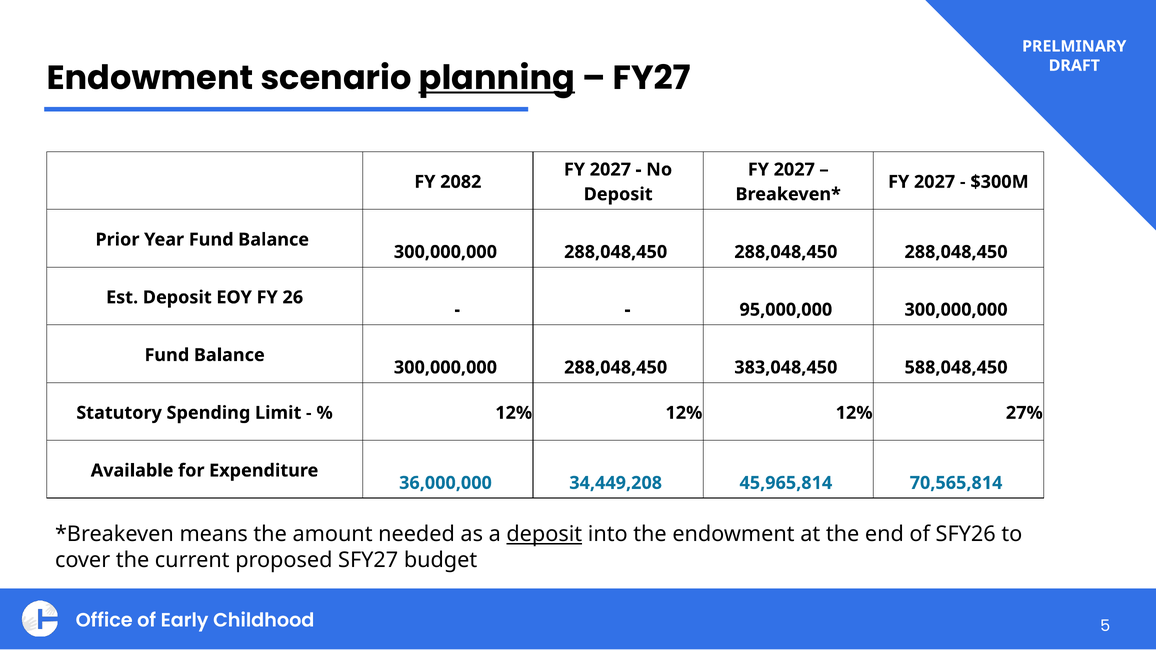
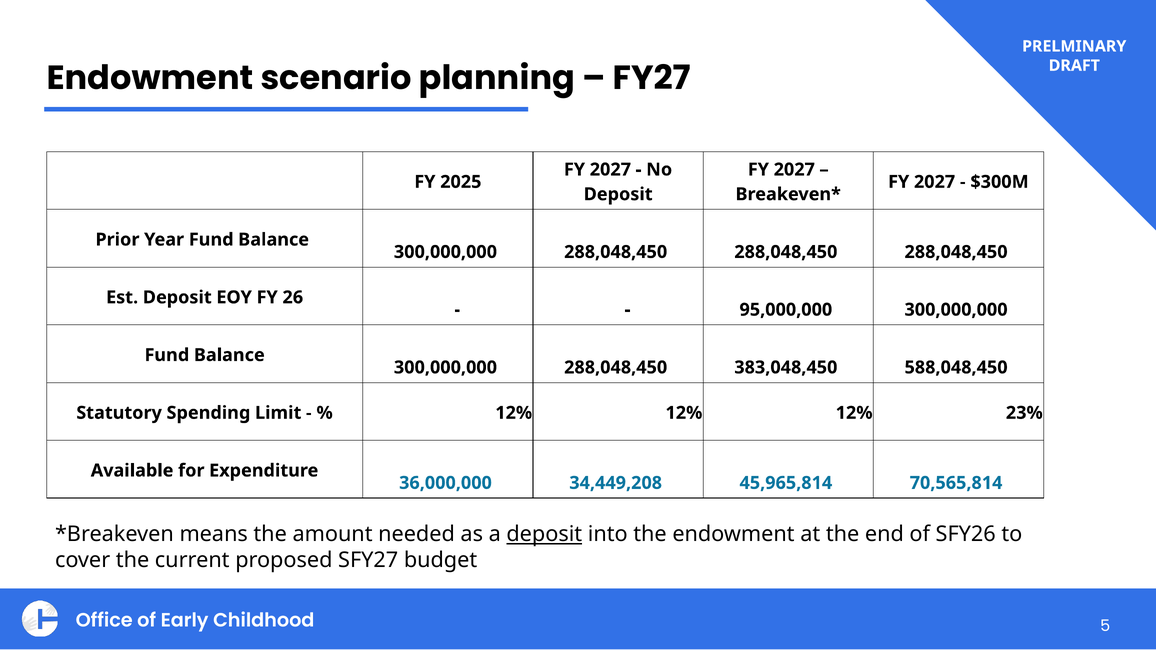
planning underline: present -> none (497, 78)
2082: 2082 -> 2025 (461, 182)
27%: 27% -> 23% (1024, 413)
